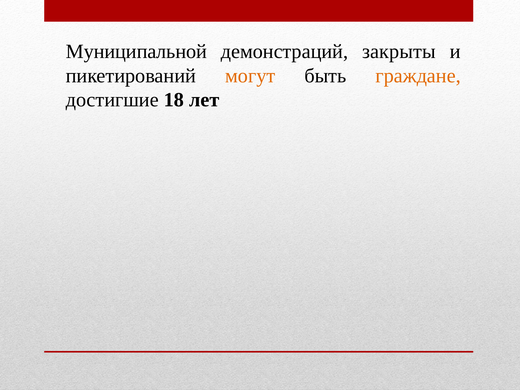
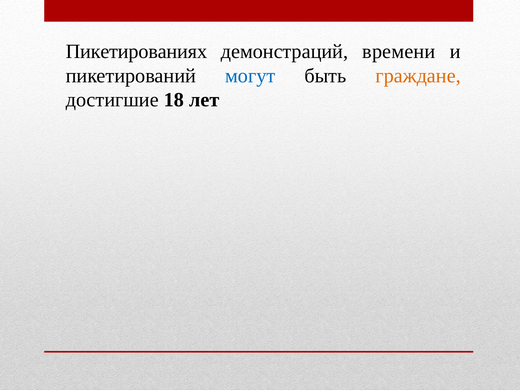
Муниципальной: Муниципальной -> Пикетированиях (136, 51)
закрыты: закрыты -> времени (399, 51)
могут colour: orange -> blue (250, 76)
